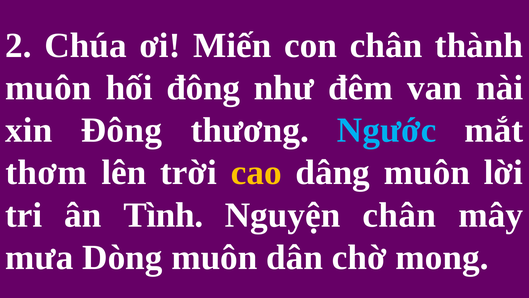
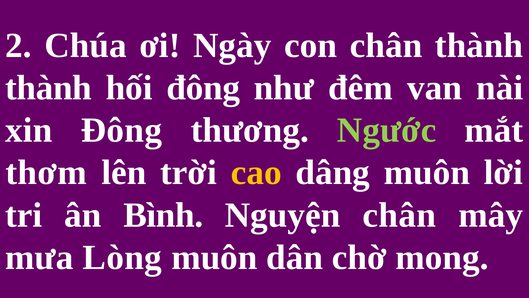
Miến: Miến -> Ngày (232, 45)
muôn: muôn -> thành (49, 88)
Ngước colour: light blue -> light green (387, 130)
Tình: Tình -> Bình (163, 215)
Dòng: Dòng -> Lòng (122, 257)
